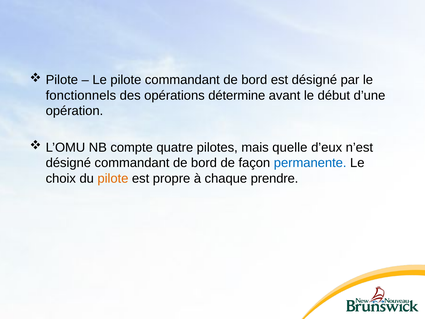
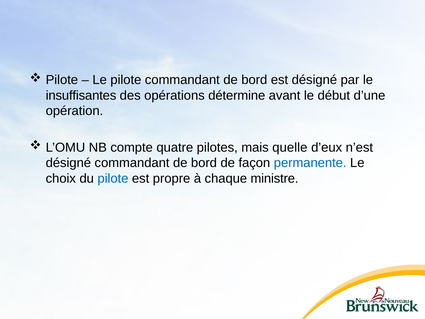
fonctionnels: fonctionnels -> insuffisantes (81, 95)
pilote colour: orange -> blue (113, 178)
prendre: prendre -> ministre (275, 178)
